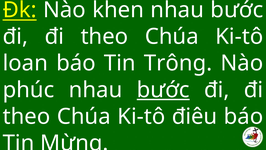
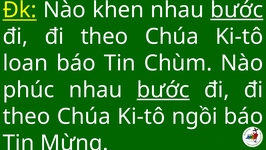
bước underline: none -> present (237, 10)
Trông: Trông -> Chùm (178, 63)
điêu: điêu -> ngồi (195, 116)
